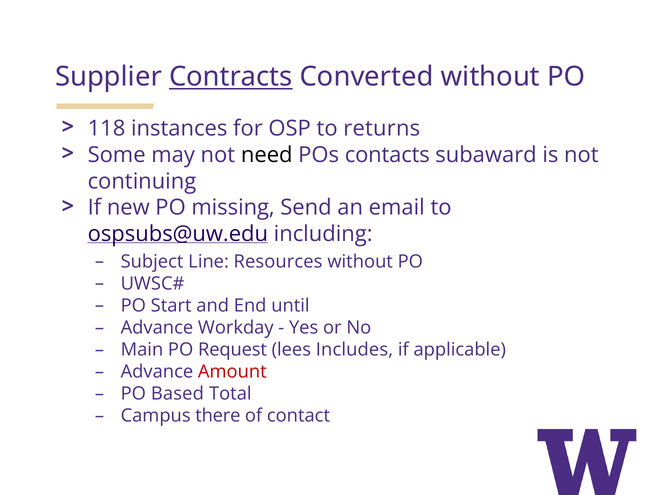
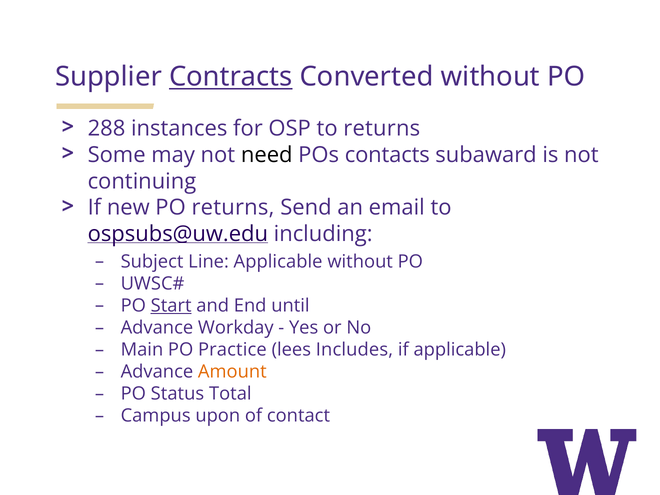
118: 118 -> 288 (106, 129)
PO missing: missing -> returns (233, 208)
Line Resources: Resources -> Applicable (278, 262)
Start underline: none -> present (171, 306)
Request: Request -> Practice (232, 350)
Amount colour: red -> orange (232, 372)
Based: Based -> Status (177, 394)
there: there -> upon (218, 416)
